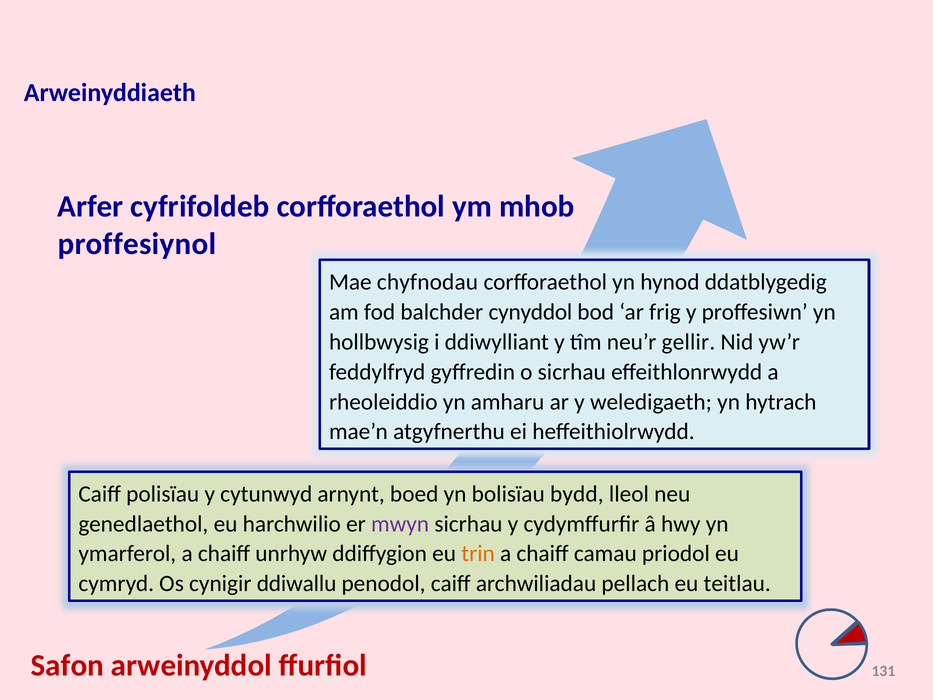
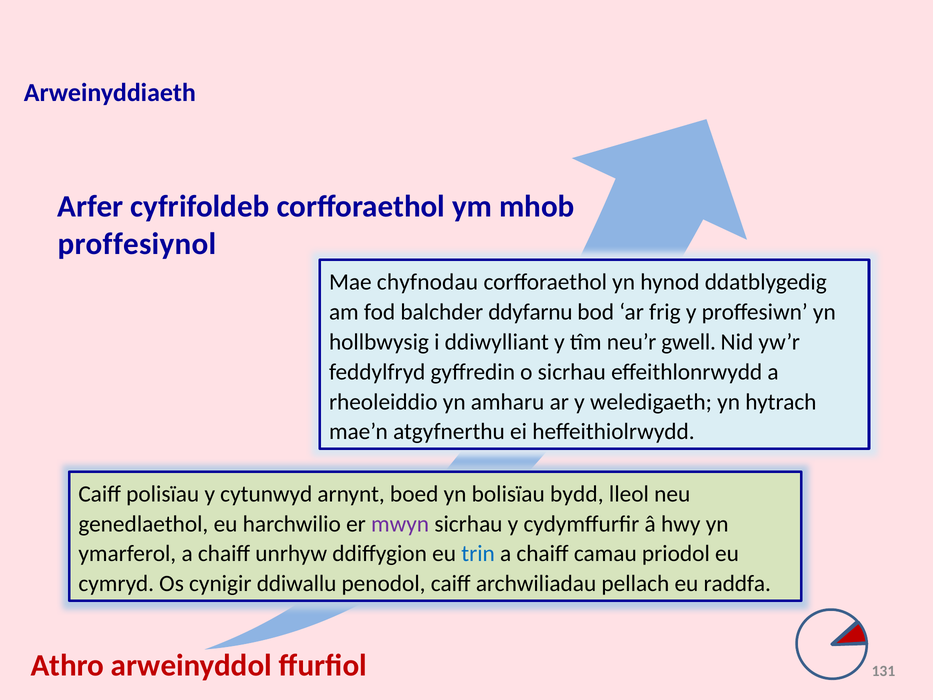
cynyddol: cynyddol -> ddyfarnu (530, 312)
gellir: gellir -> gwell (689, 342)
trin colour: orange -> blue (478, 554)
teitlau: teitlau -> raddfa (737, 584)
Safon: Safon -> Athro (67, 665)
